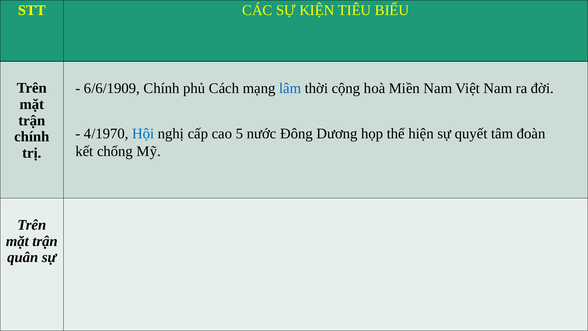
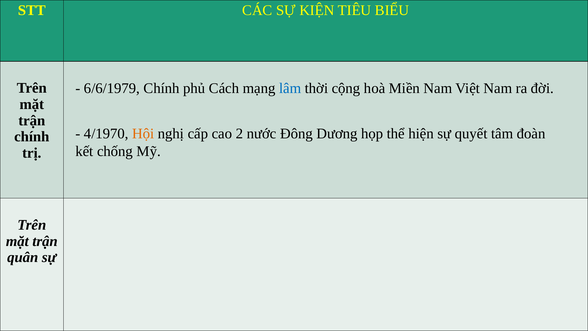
6/6/1909: 6/6/1909 -> 6/6/1979 (112, 88)
Hội colour: blue -> orange (143, 134)
cao 5: 5 -> 2 (239, 134)
